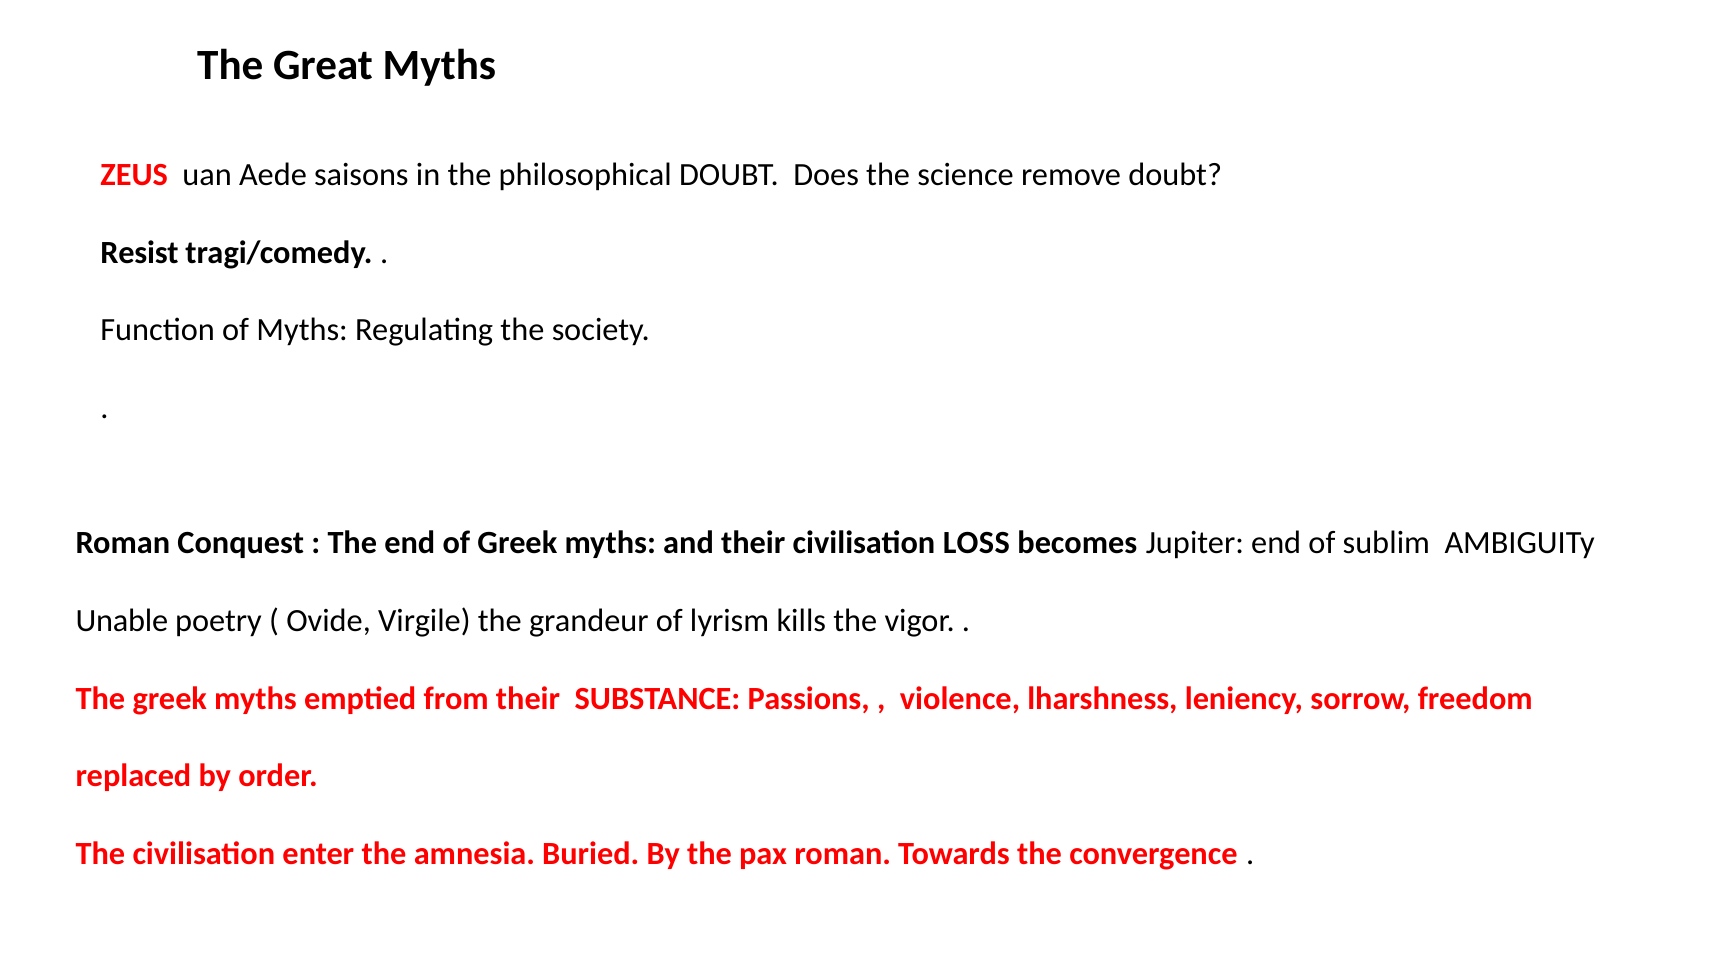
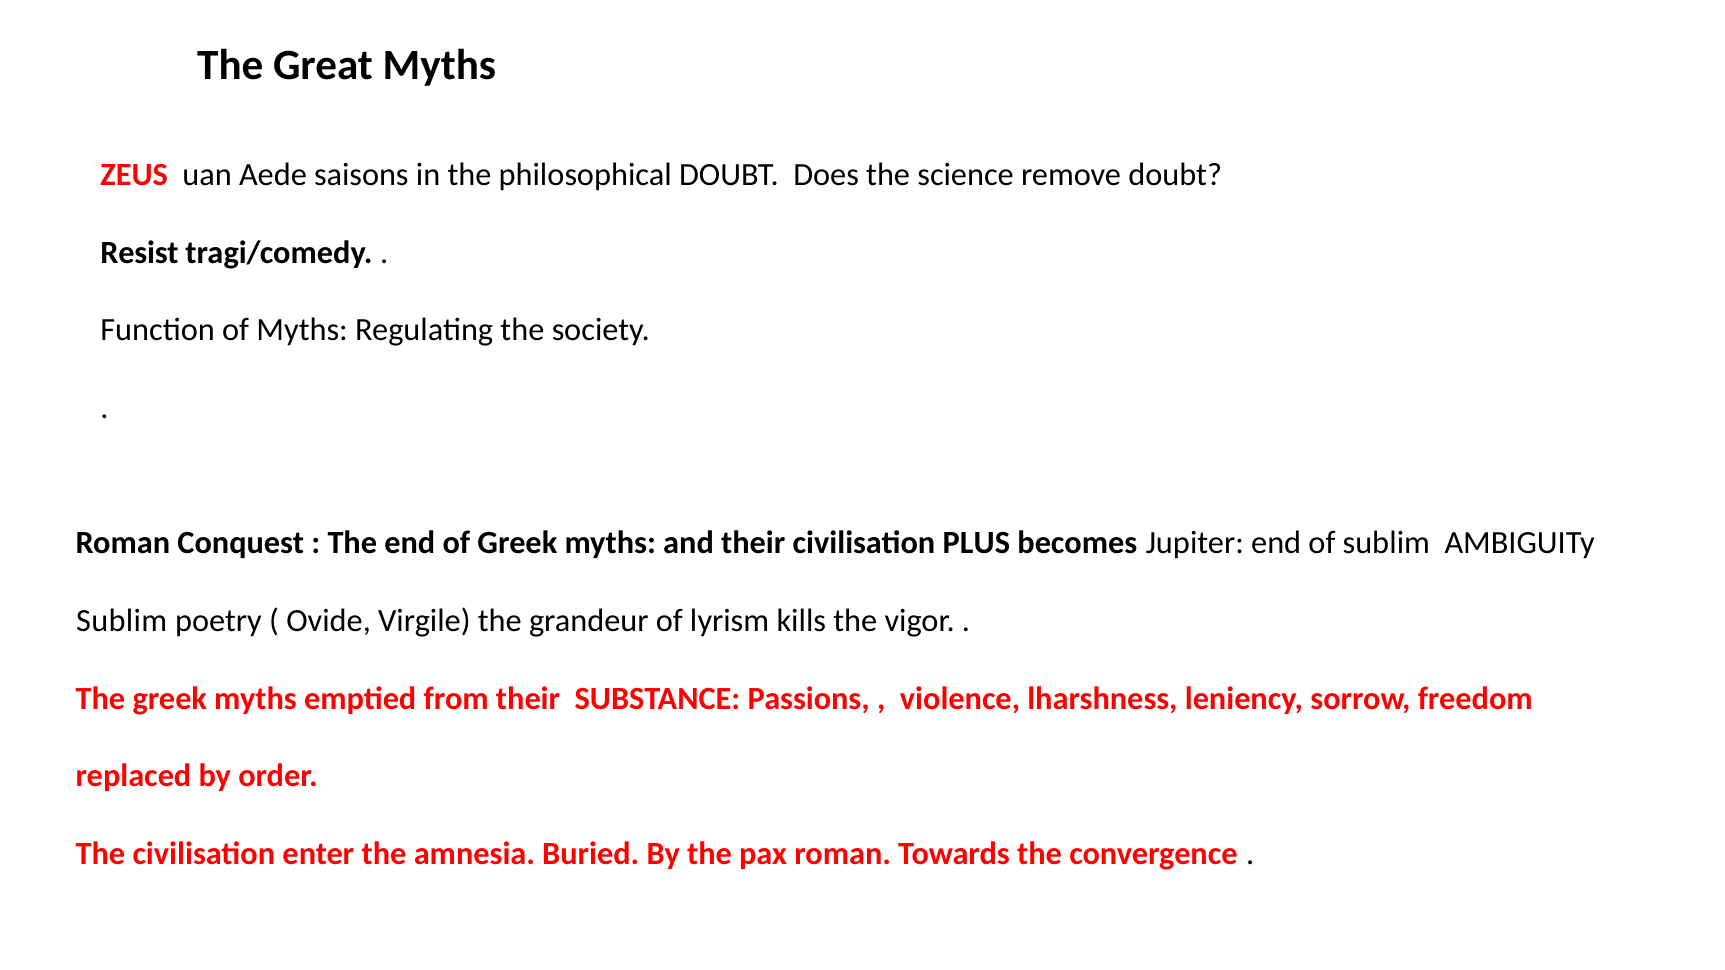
LOSS: LOSS -> PLUS (976, 543)
Unable: Unable -> Sublim (122, 621)
